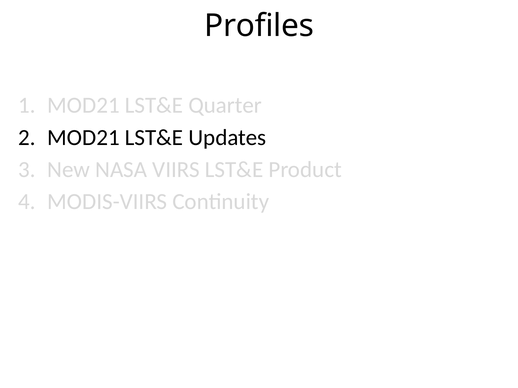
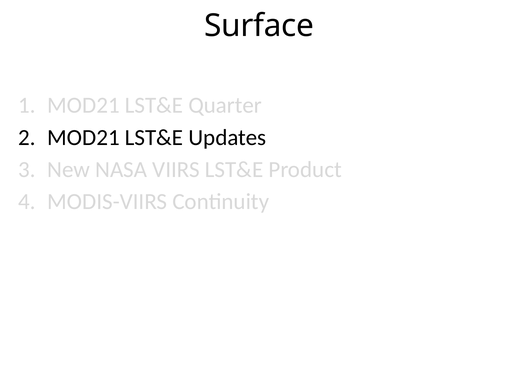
Profiles: Profiles -> Surface (259, 26)
